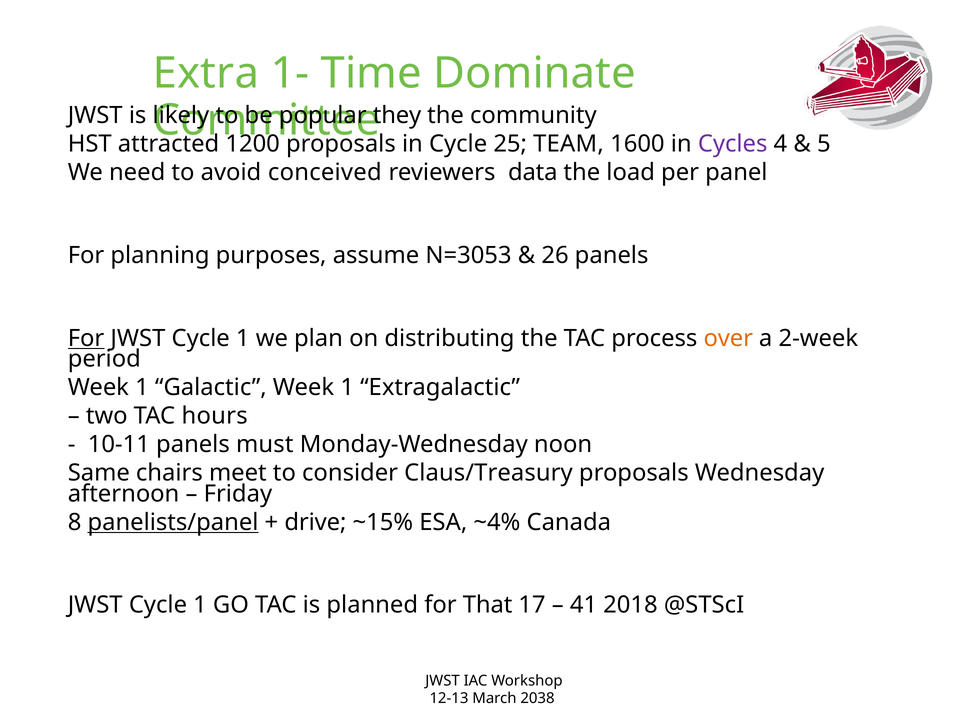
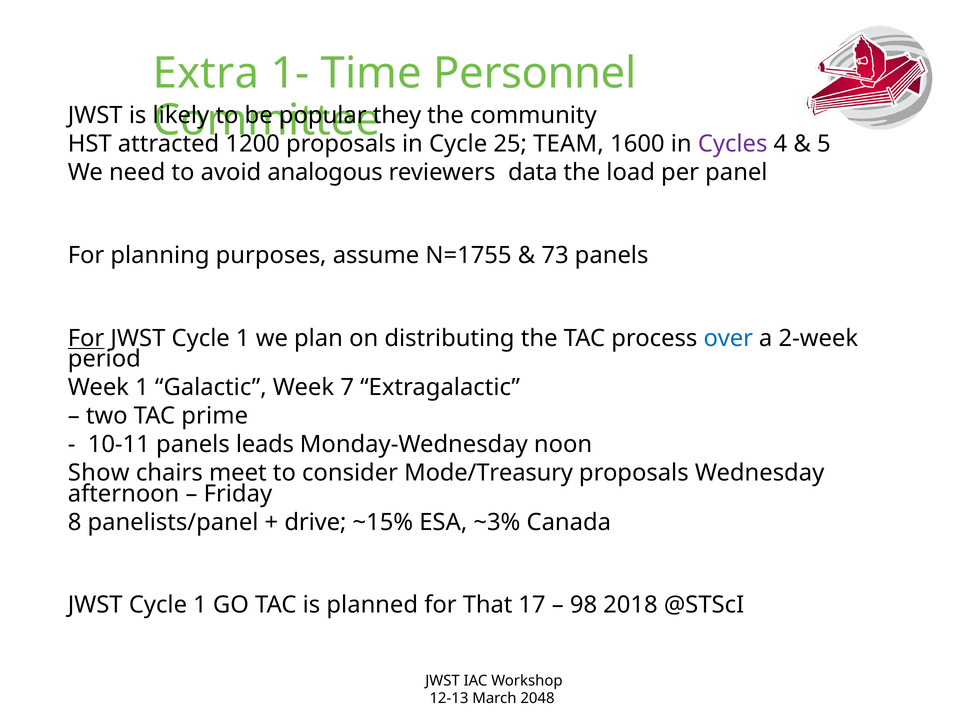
Dominate: Dominate -> Personnel (535, 73)
conceived: conceived -> analogous (325, 173)
N=3053: N=3053 -> N=1755 (469, 255)
26: 26 -> 73 (555, 255)
over colour: orange -> blue (728, 338)
Galactic Week 1: 1 -> 7 (347, 387)
hours: hours -> prime (215, 416)
must: must -> leads (265, 444)
Same: Same -> Show (99, 473)
Claus/Treasury: Claus/Treasury -> Mode/Treasury (489, 473)
panelists/panel underline: present -> none (173, 522)
~4%: ~4% -> ~3% (497, 522)
41: 41 -> 98 (584, 605)
2038: 2038 -> 2048 (537, 698)
